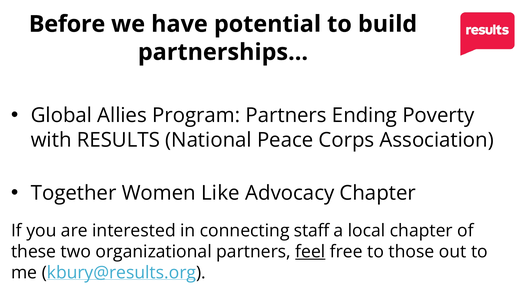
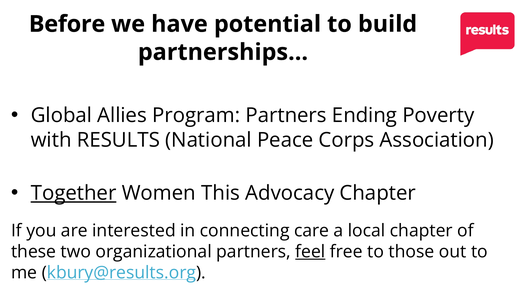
Together underline: none -> present (74, 193)
Like: Like -> This (221, 193)
staff: staff -> care (312, 230)
